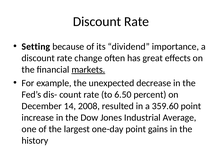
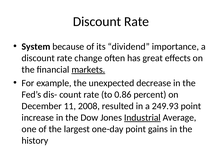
Setting: Setting -> System (36, 46)
6.50: 6.50 -> 0.86 (123, 94)
14: 14 -> 11 (70, 106)
359.60: 359.60 -> 249.93 (165, 106)
Industrial underline: none -> present (142, 117)
